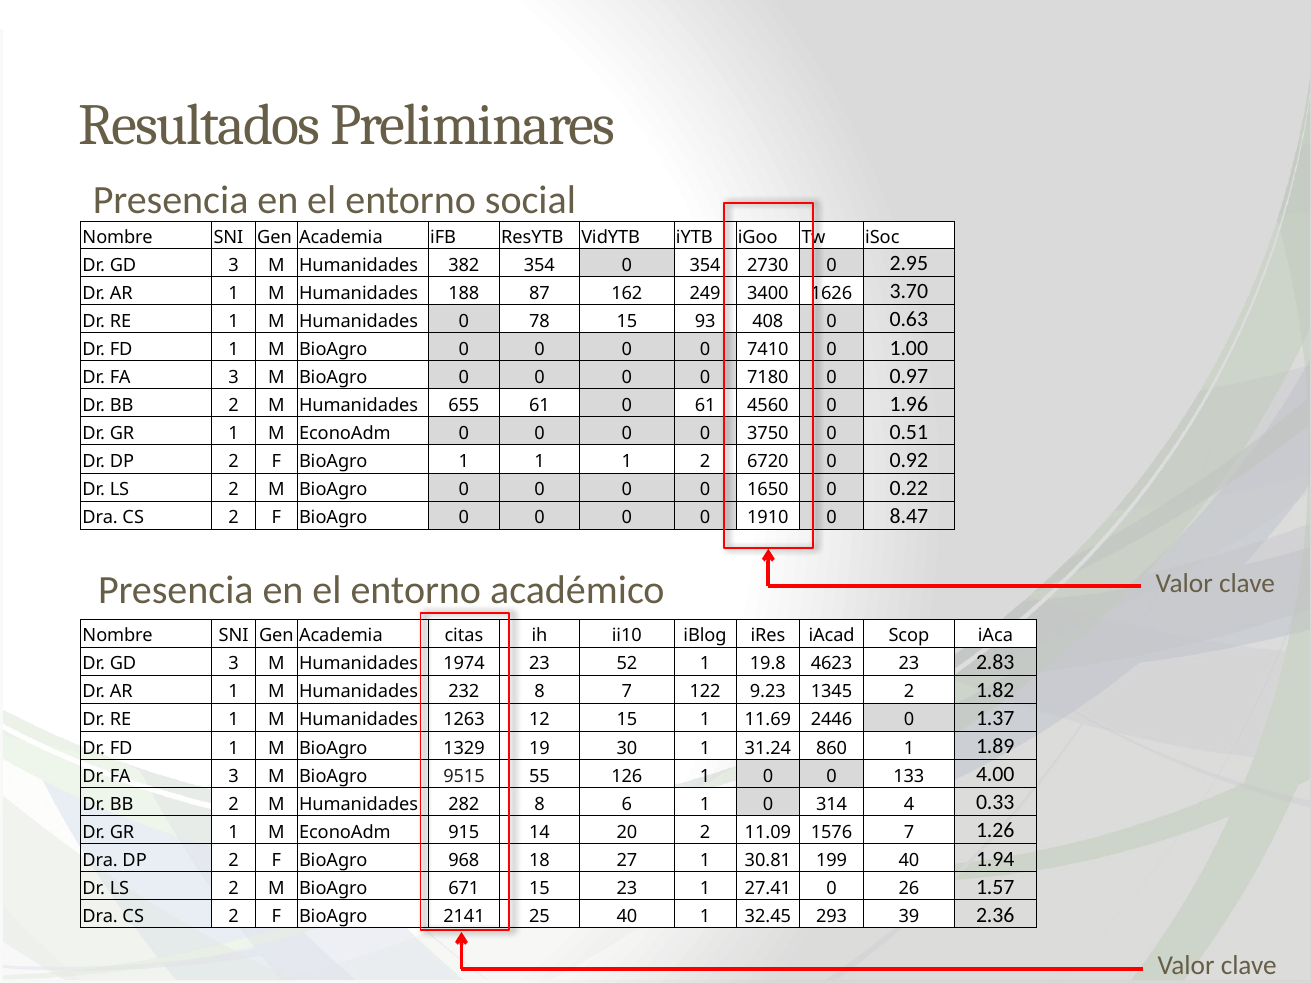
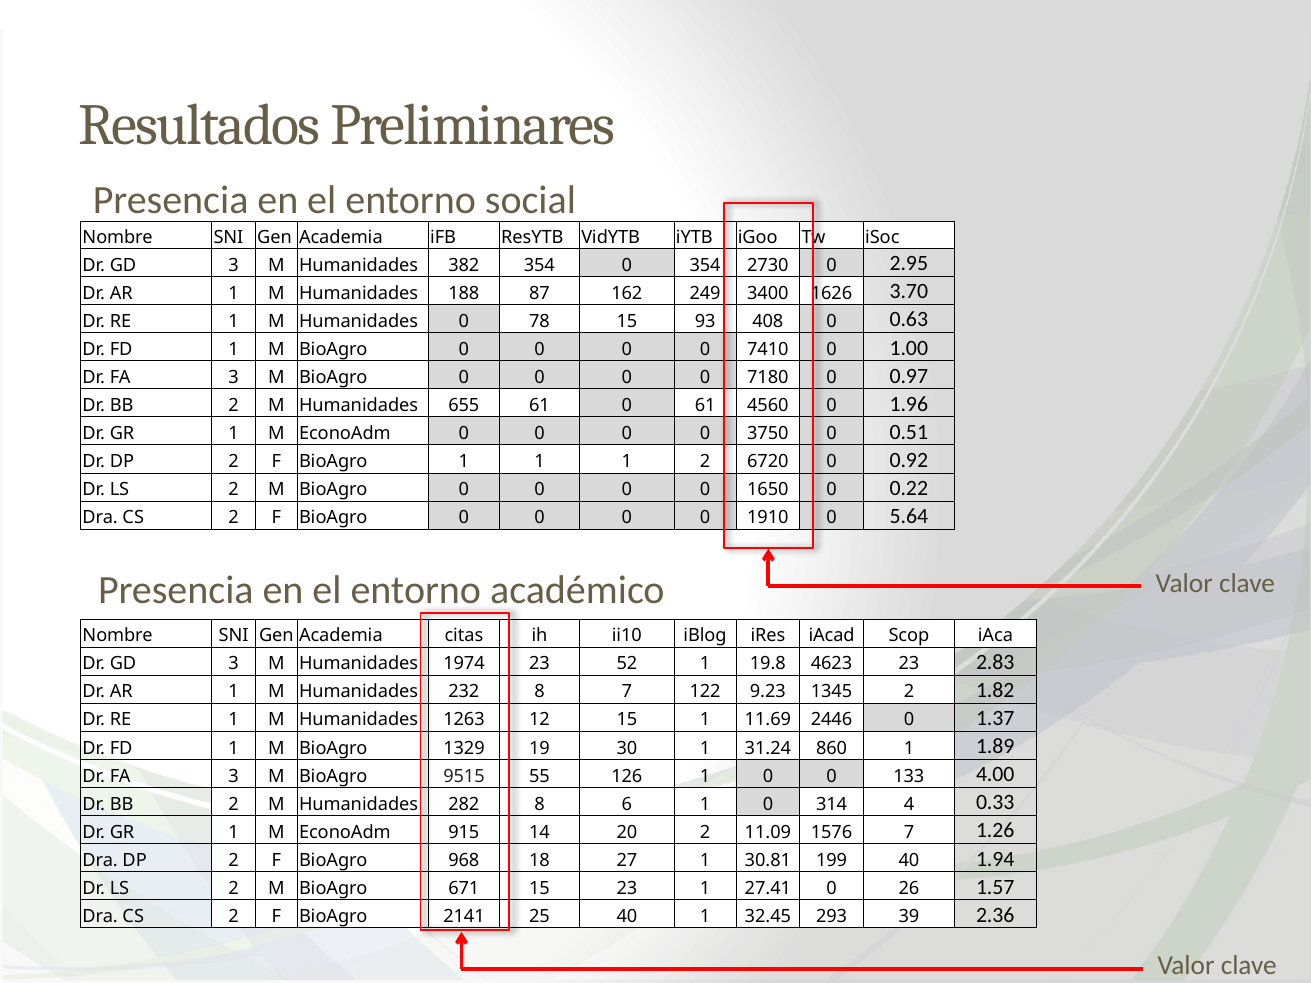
8.47: 8.47 -> 5.64 (909, 516)
